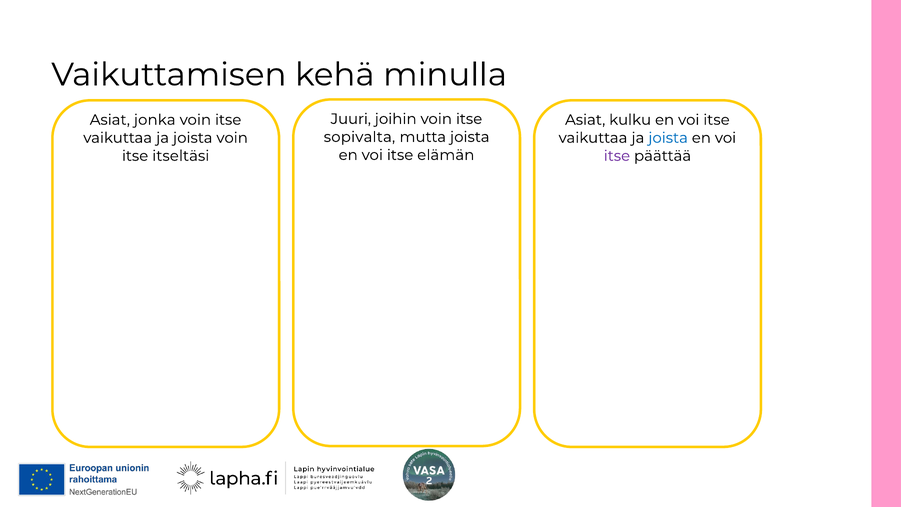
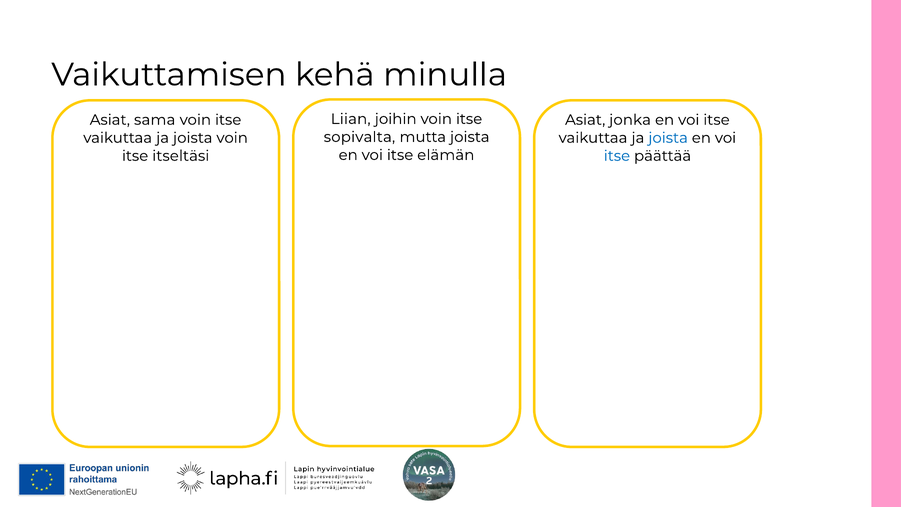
Juuri: Juuri -> Liian (351, 119)
jonka: jonka -> sama (155, 120)
kulku: kulku -> jonka (630, 120)
itse colour: purple -> blue (617, 156)
